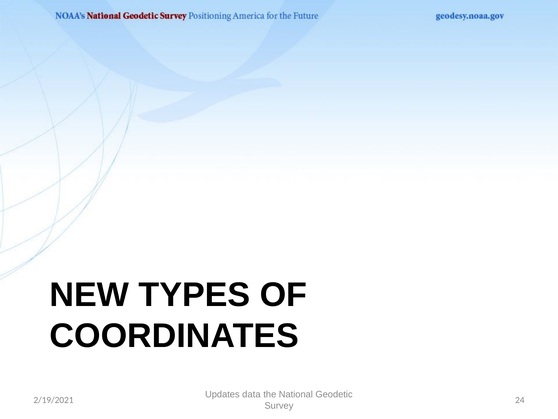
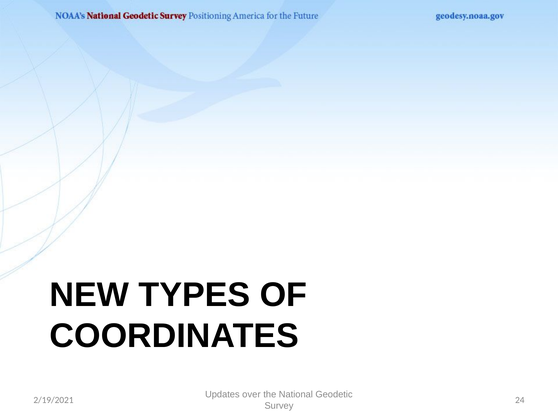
data: data -> over (251, 394)
